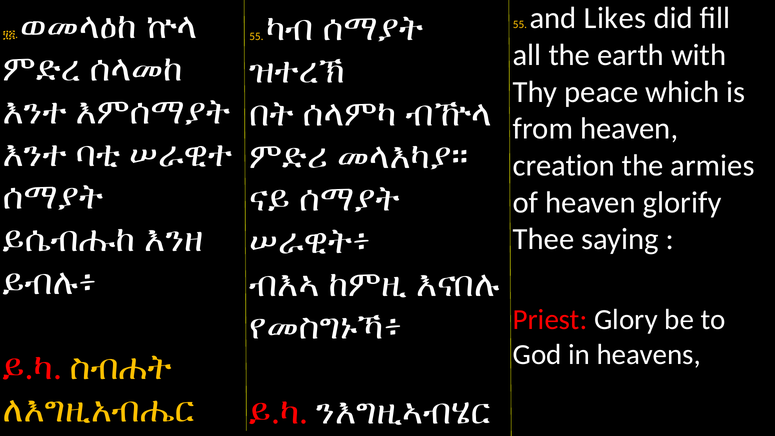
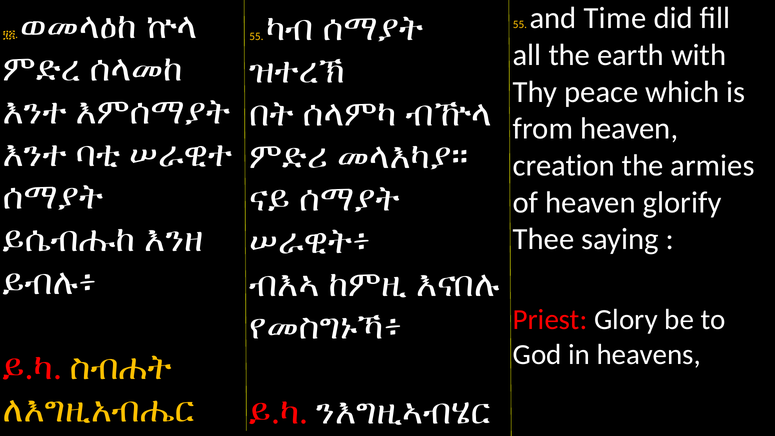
Likes: Likes -> Time (615, 18)
